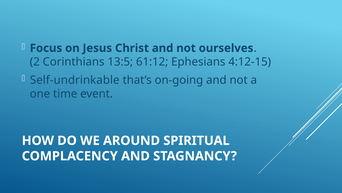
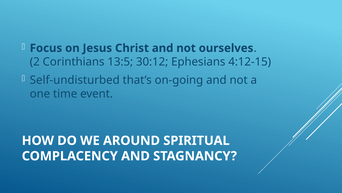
61:12: 61:12 -> 30:12 (152, 62)
Self-undrinkable: Self-undrinkable -> Self-undisturbed (75, 80)
